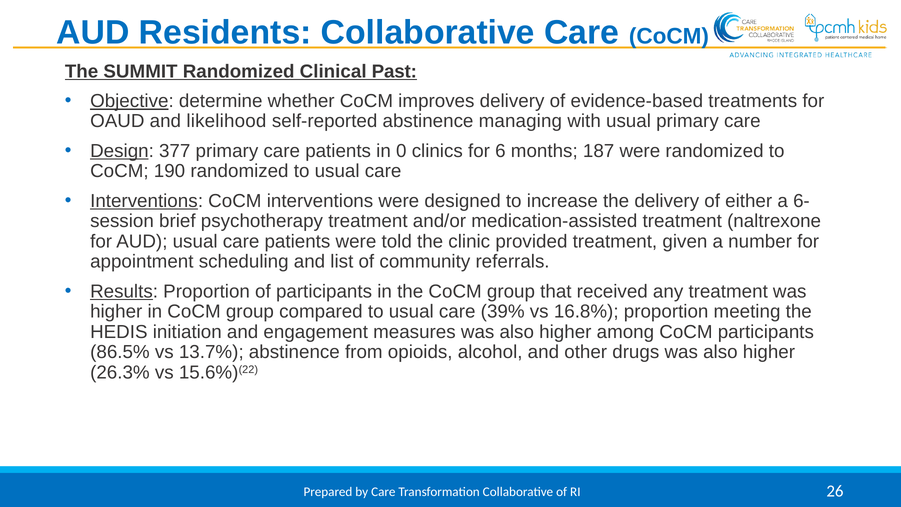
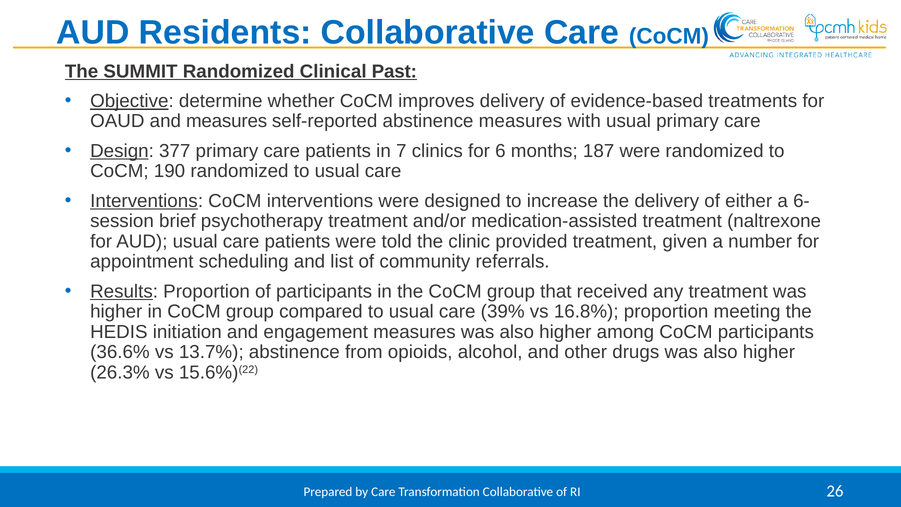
and likelihood: likelihood -> measures (227, 121)
abstinence managing: managing -> measures (520, 121)
0: 0 -> 7 (401, 151)
86.5%: 86.5% -> 36.6% (120, 352)
